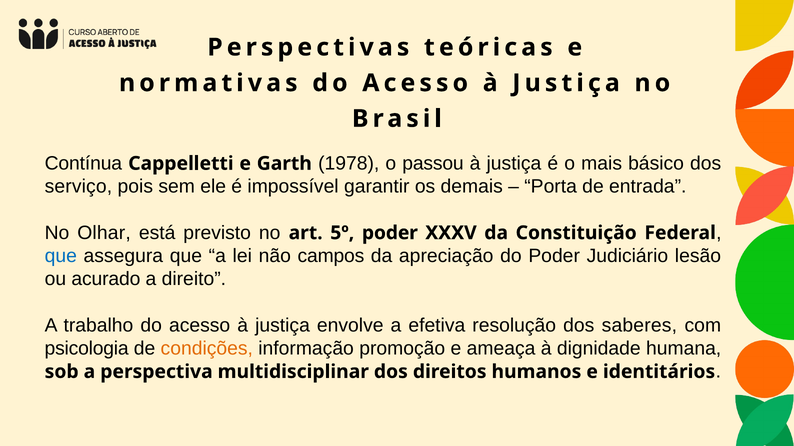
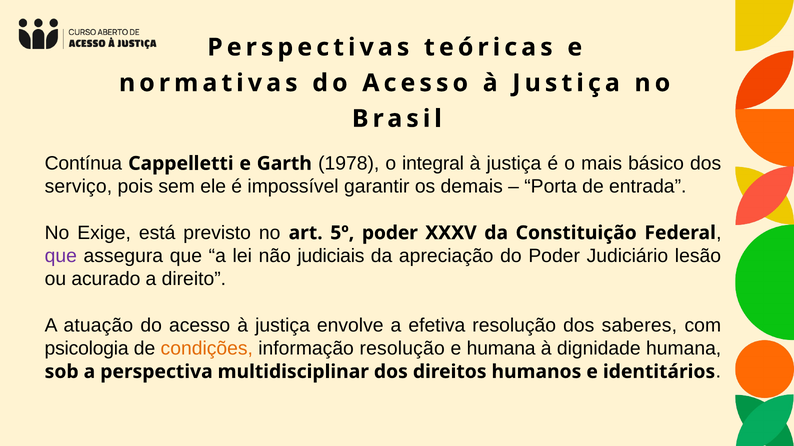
passou: passou -> integral (433, 164)
Olhar: Olhar -> Exige (104, 233)
que colour: blue -> purple (61, 256)
campos: campos -> judiciais (331, 256)
trabalho: trabalho -> atuação (98, 326)
informação promoção: promoção -> resolução (402, 349)
e ameaça: ameaça -> humana (501, 349)
